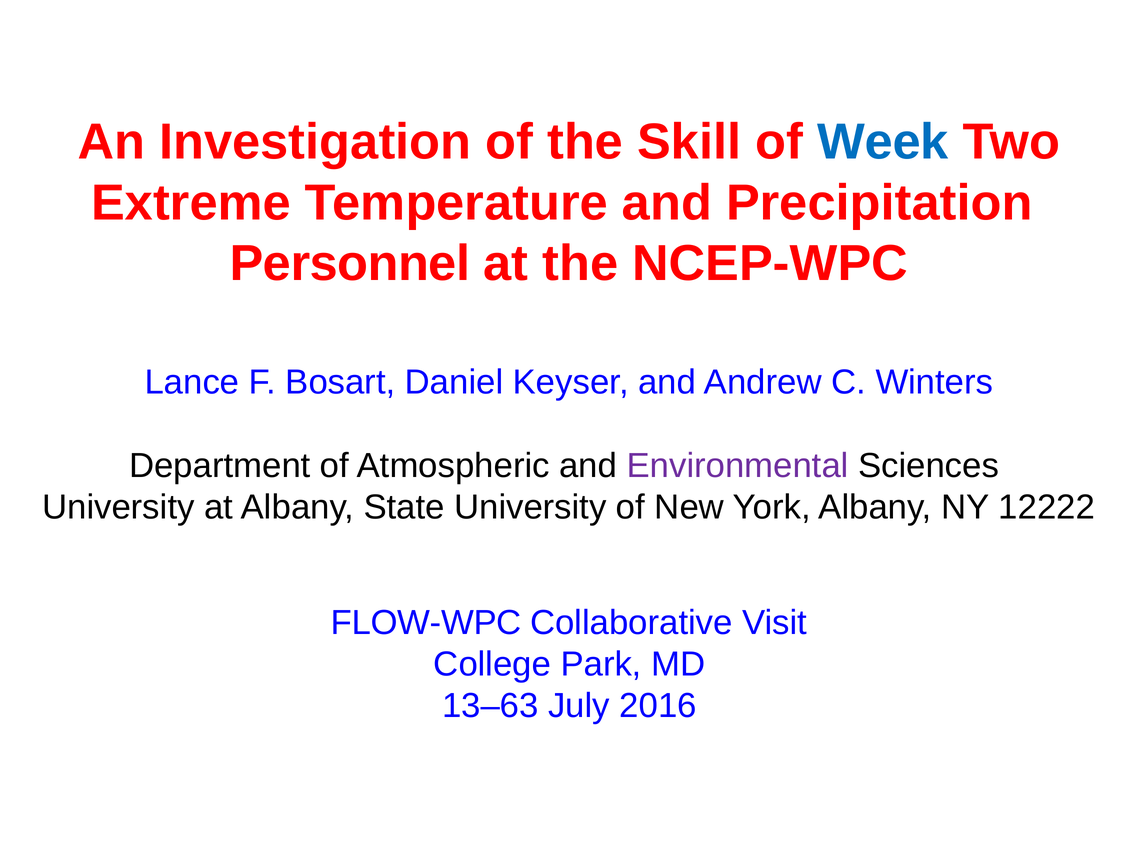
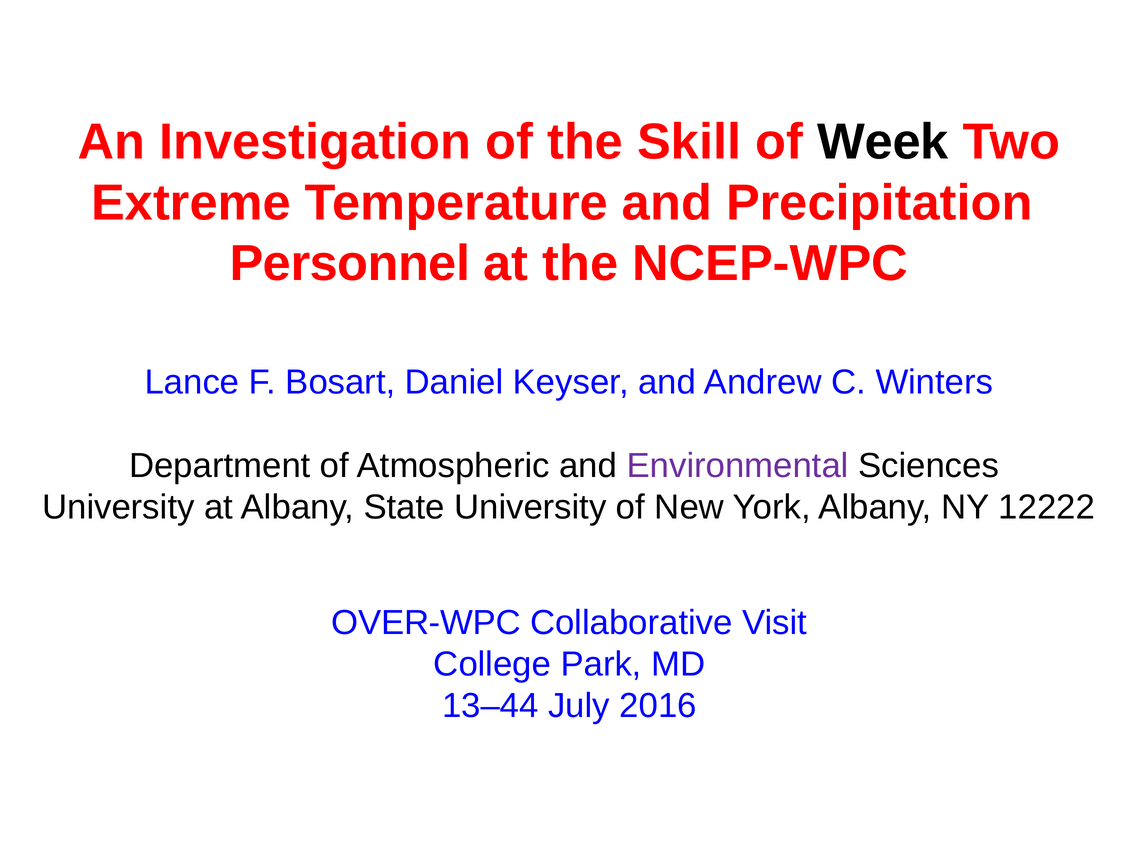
Week colour: blue -> black (883, 142)
FLOW-WPC: FLOW-WPC -> OVER-WPC (426, 623)
13–63: 13–63 -> 13–44 (490, 706)
